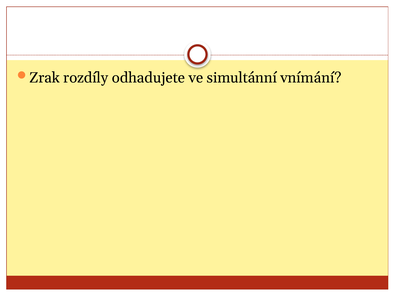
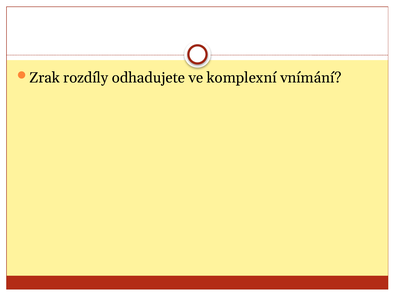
simultánní: simultánní -> komplexní (242, 78)
